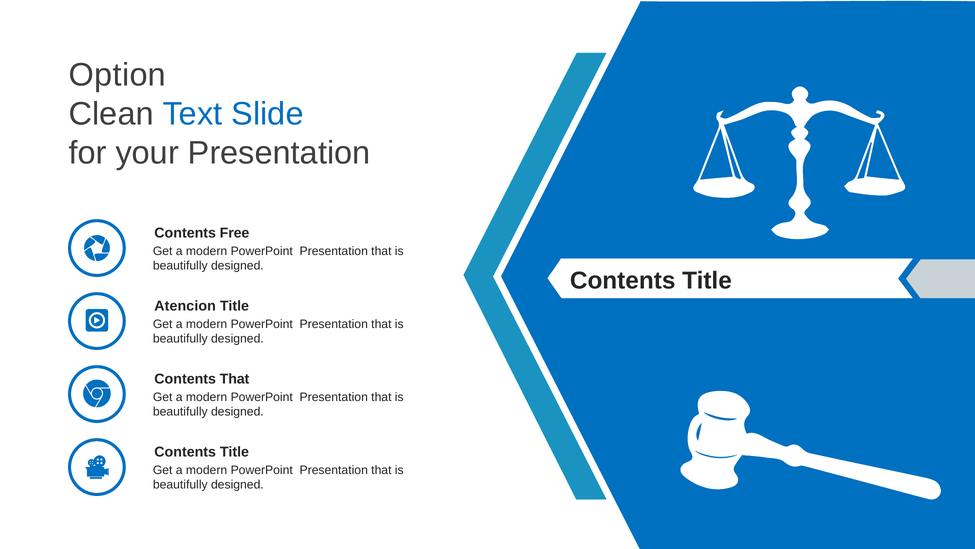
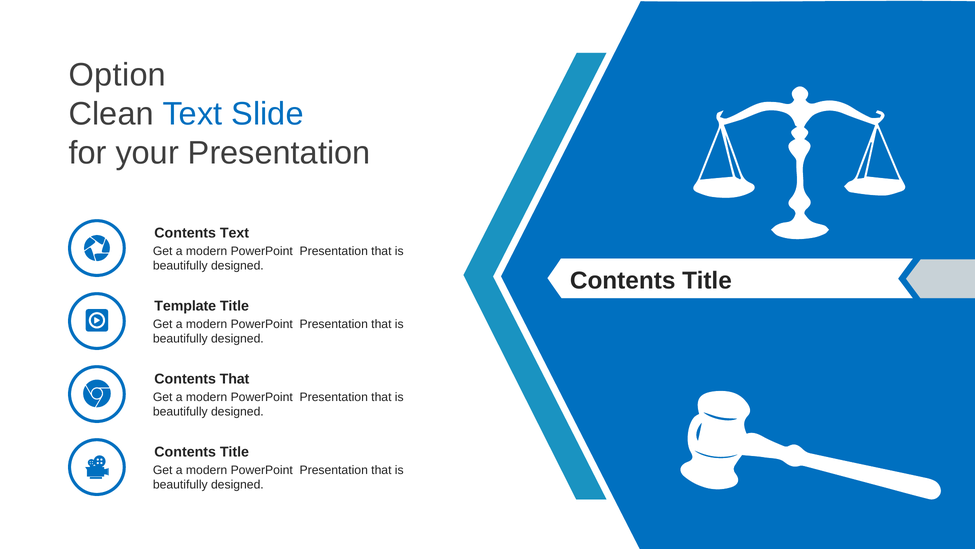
Contents Free: Free -> Text (234, 233)
Atencion: Atencion -> Template (185, 306)
